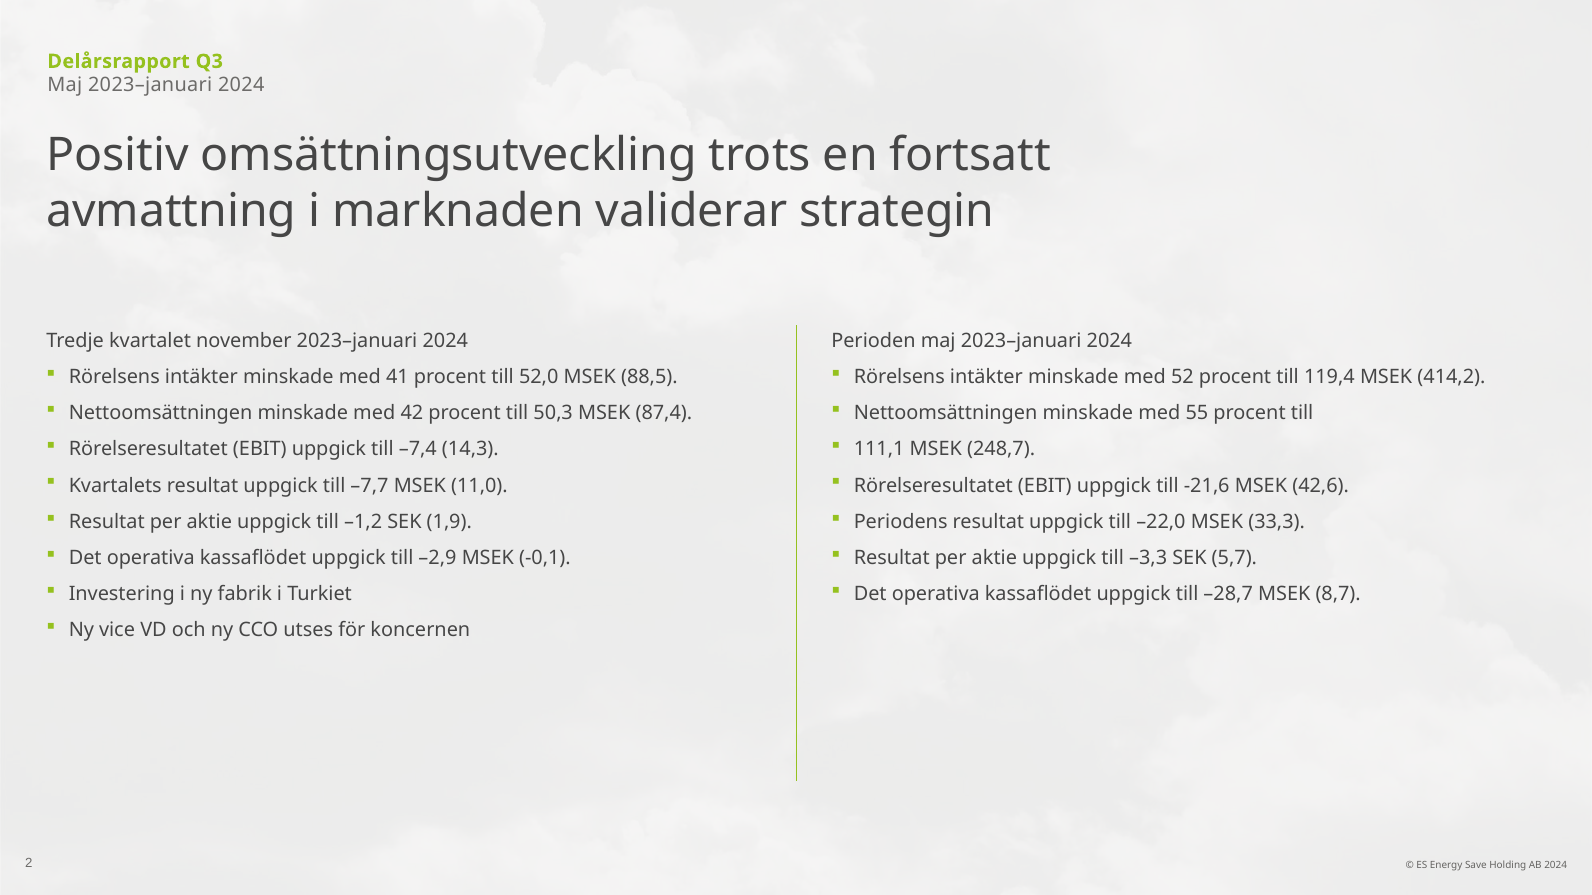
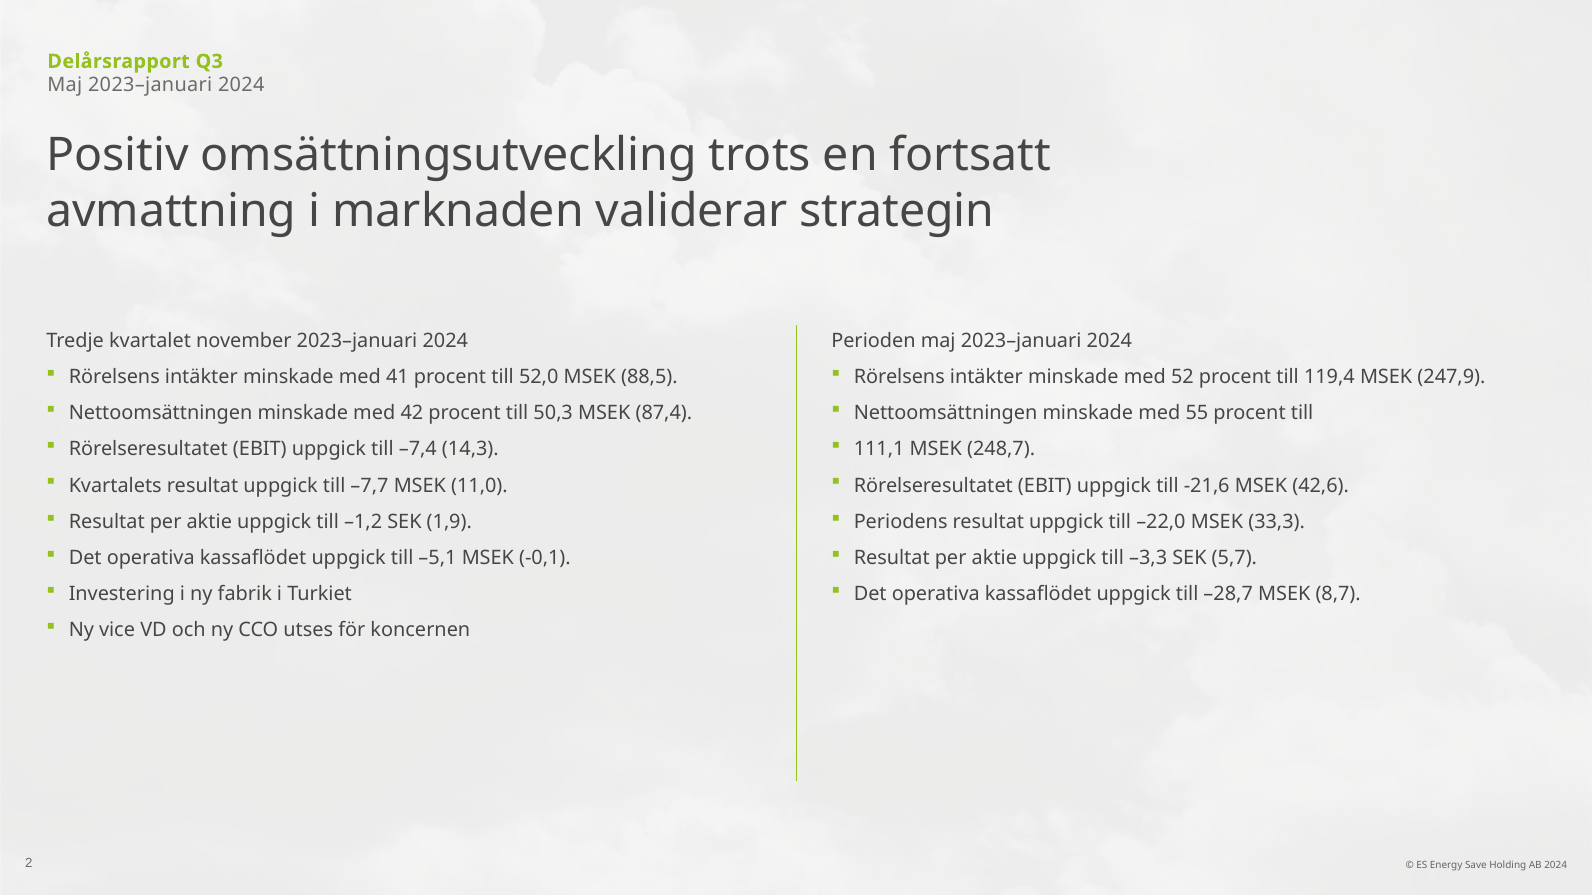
414,2: 414,2 -> 247,9 (1451, 377)
–2,9: –2,9 -> –5,1 (437, 558)
